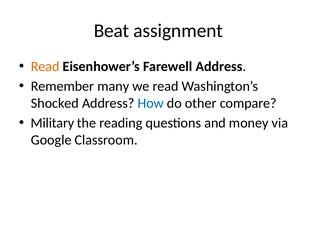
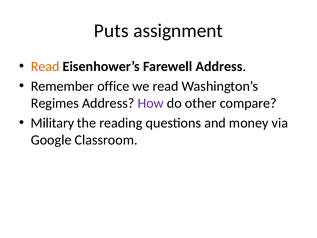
Beat: Beat -> Puts (111, 31)
many: many -> office (113, 86)
Shocked: Shocked -> Regimes (55, 103)
How colour: blue -> purple (151, 103)
